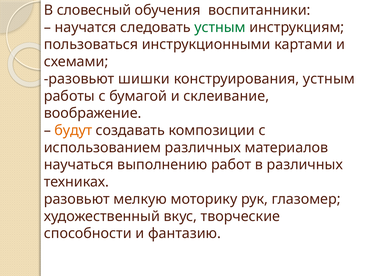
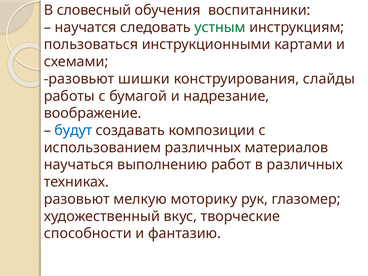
конструирования устным: устным -> слайды (329, 79)
склеивание: склеивание -> надрезание (226, 96)
будут colour: orange -> blue (73, 130)
